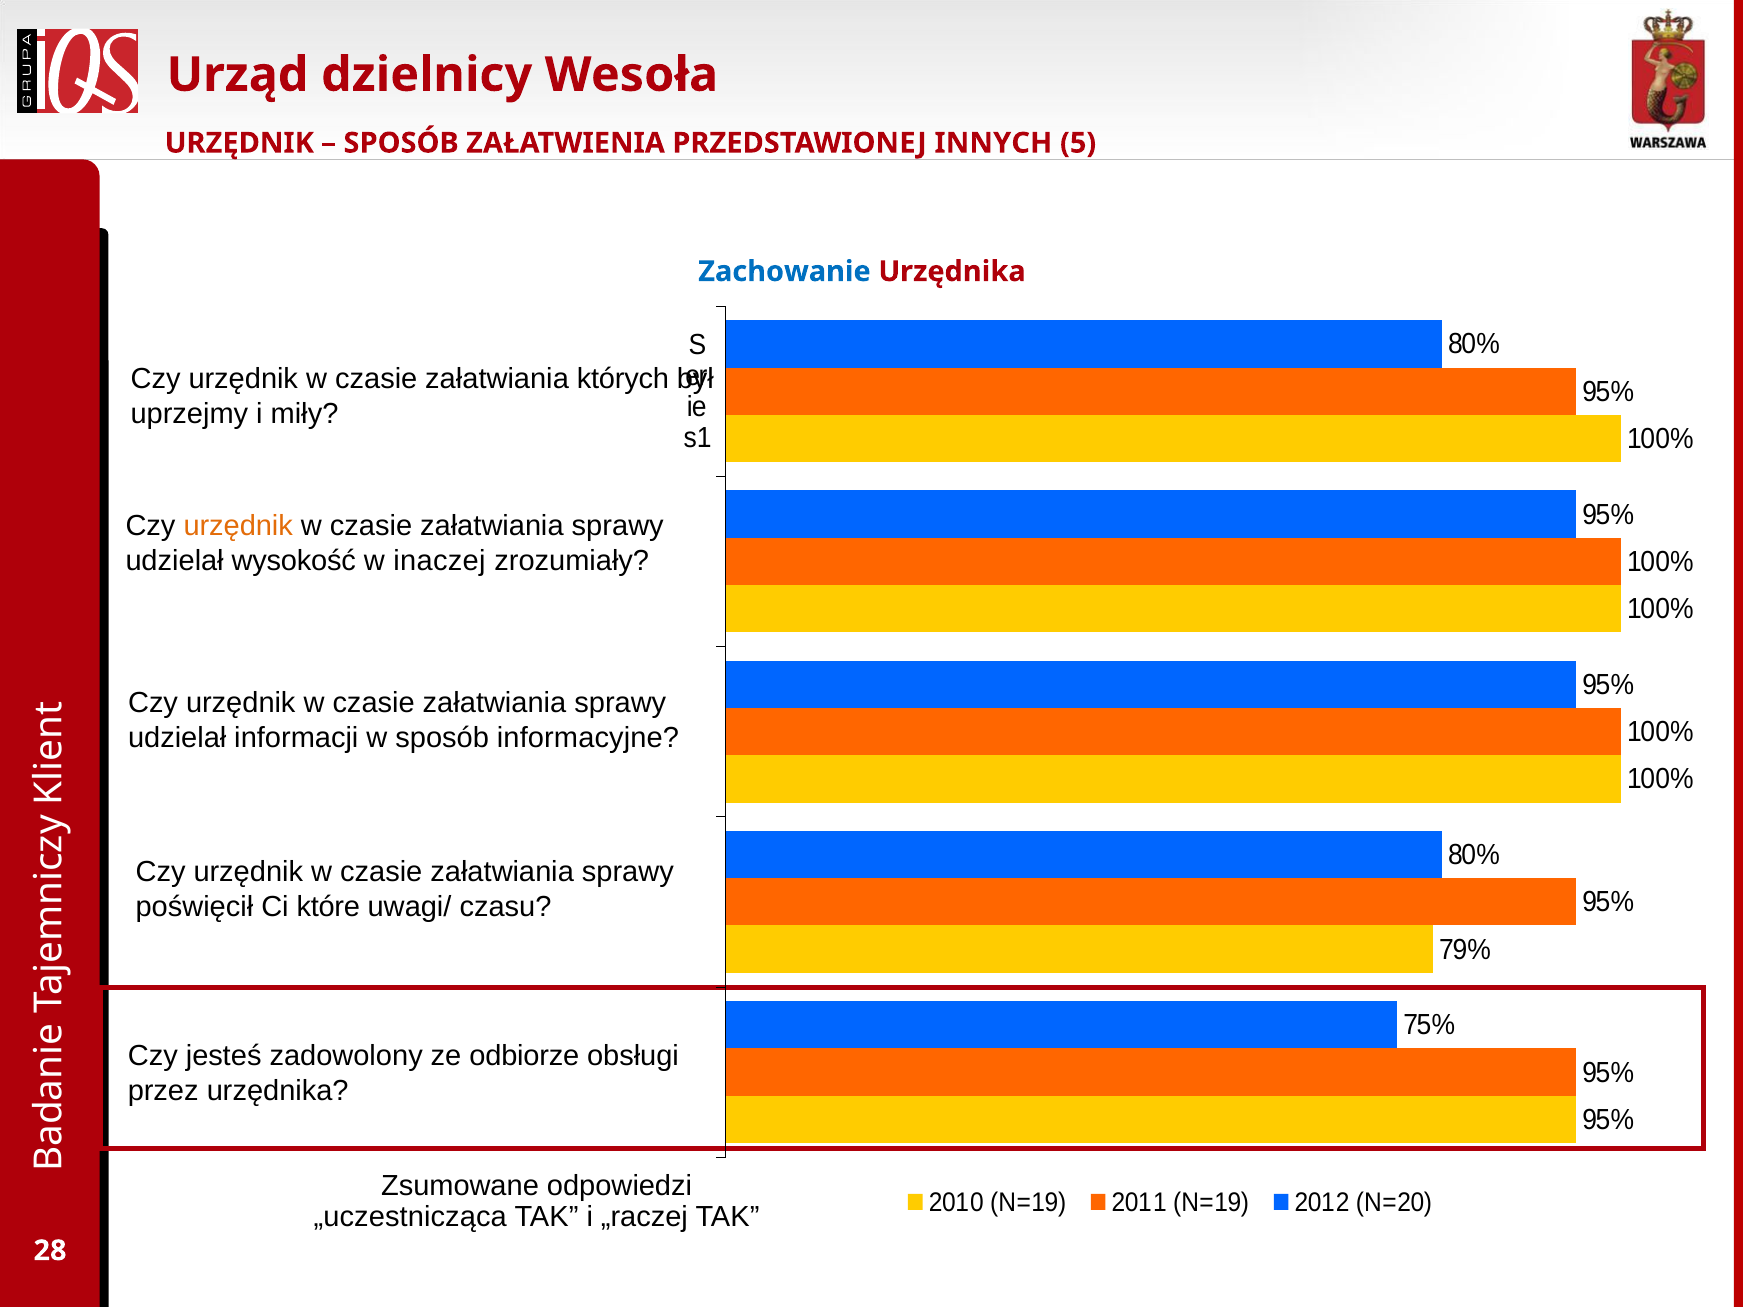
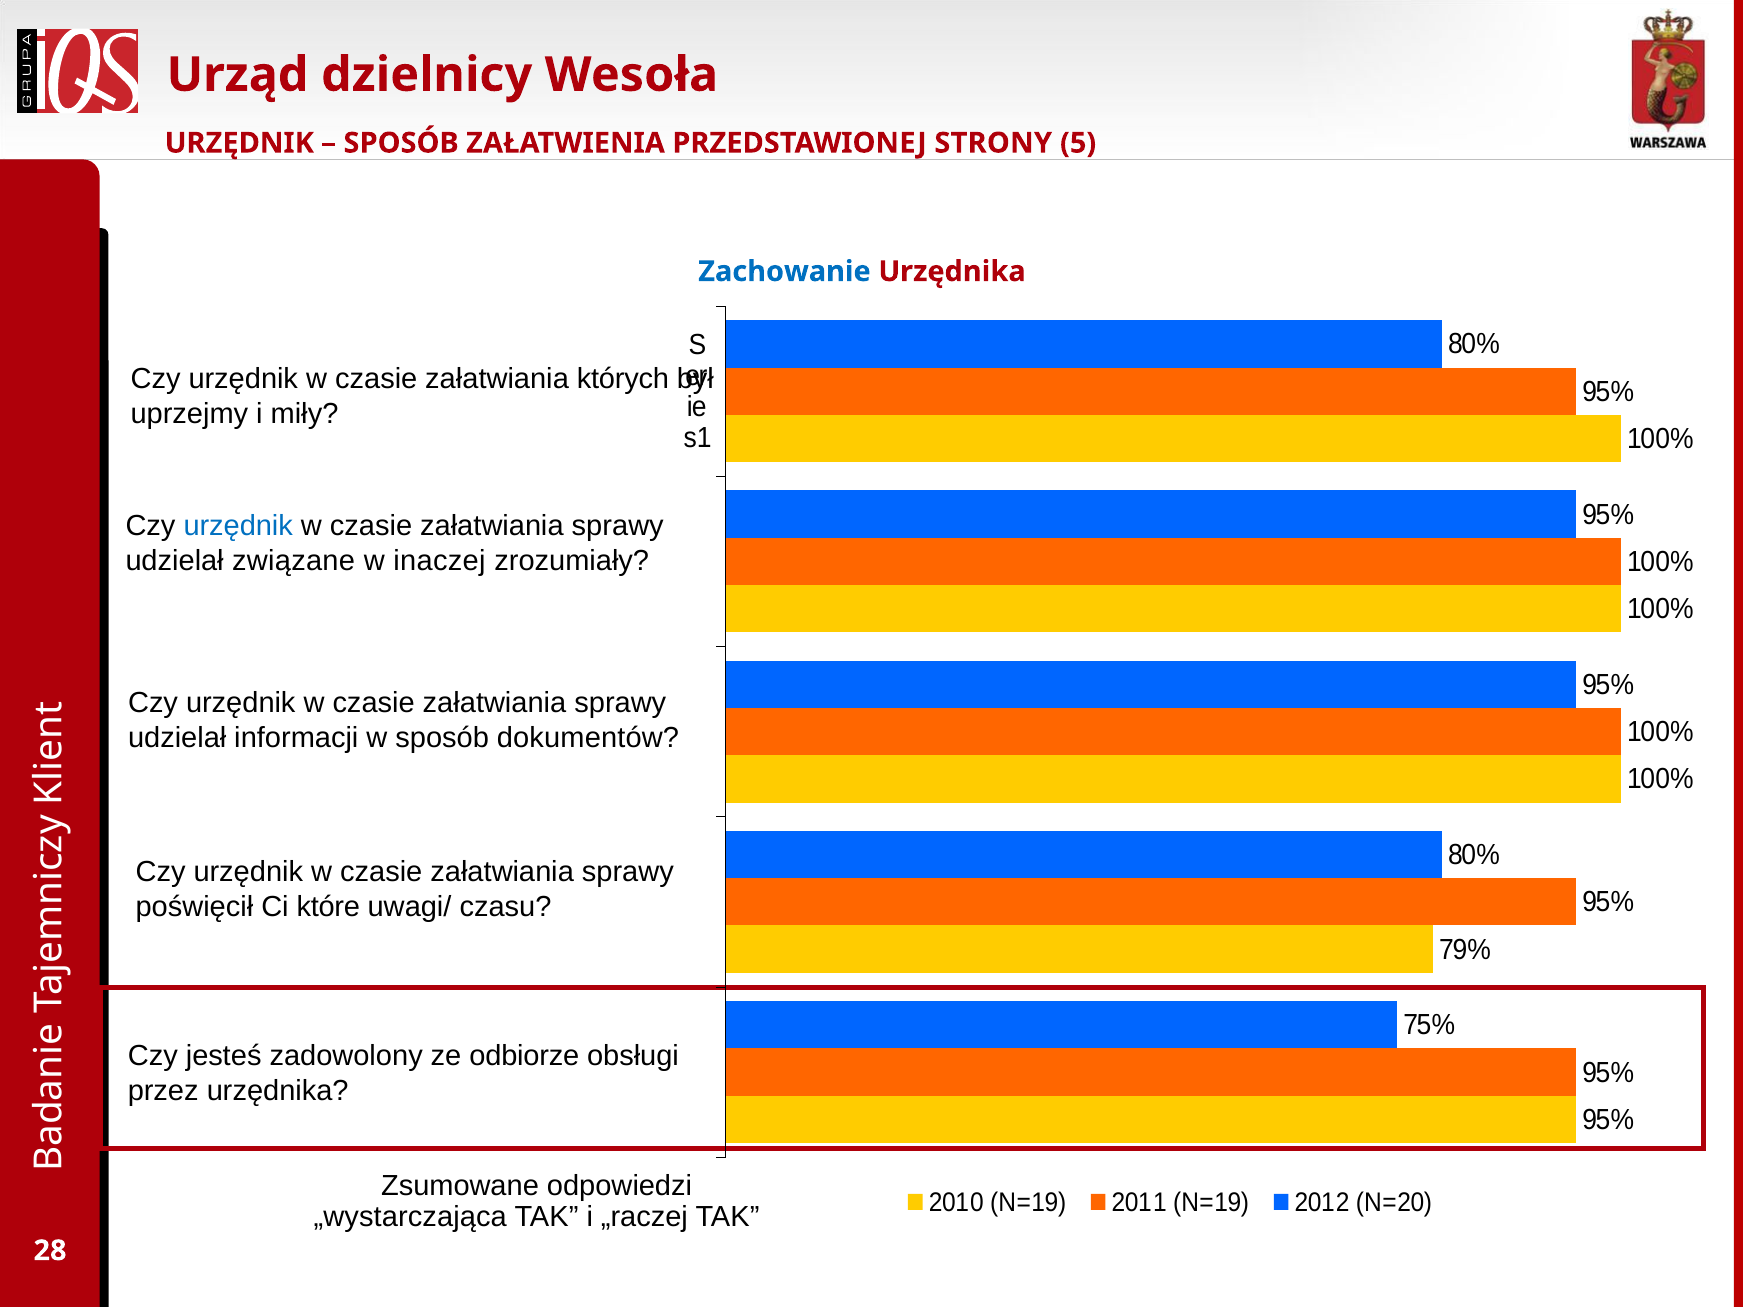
INNYCH: INNYCH -> STRONY (993, 143)
urzędnik colour: orange -> blue (238, 526)
wysokość: wysokość -> związane (294, 561)
informacyjne: informacyjne -> dokumentów (588, 738)
„uczestnicząca: „uczestnicząca -> „wystarczająca (410, 1217)
